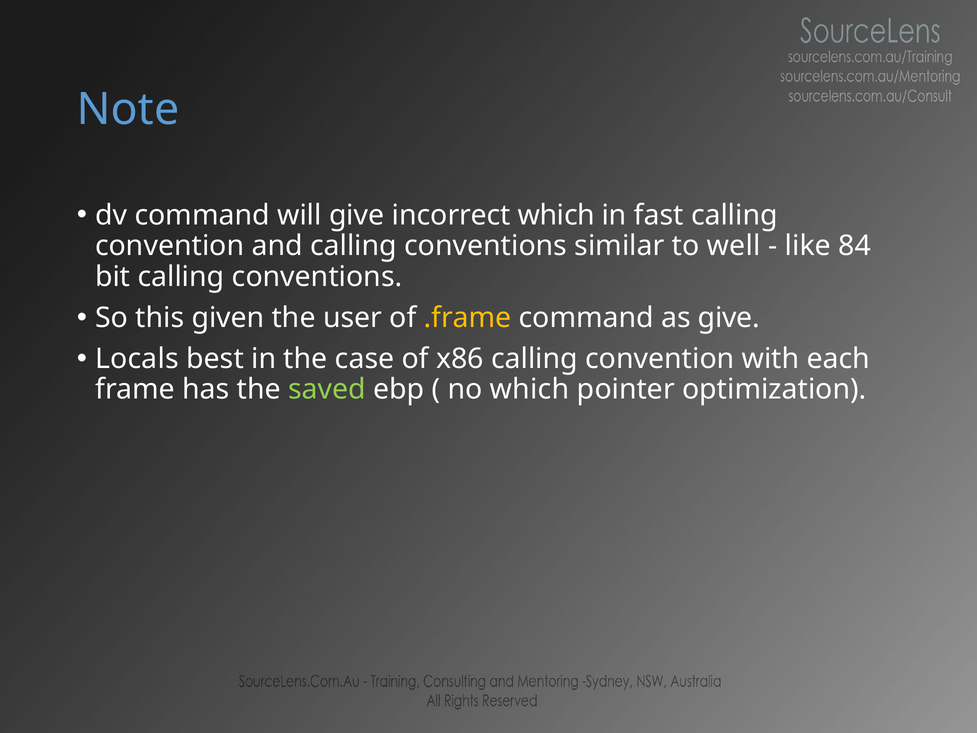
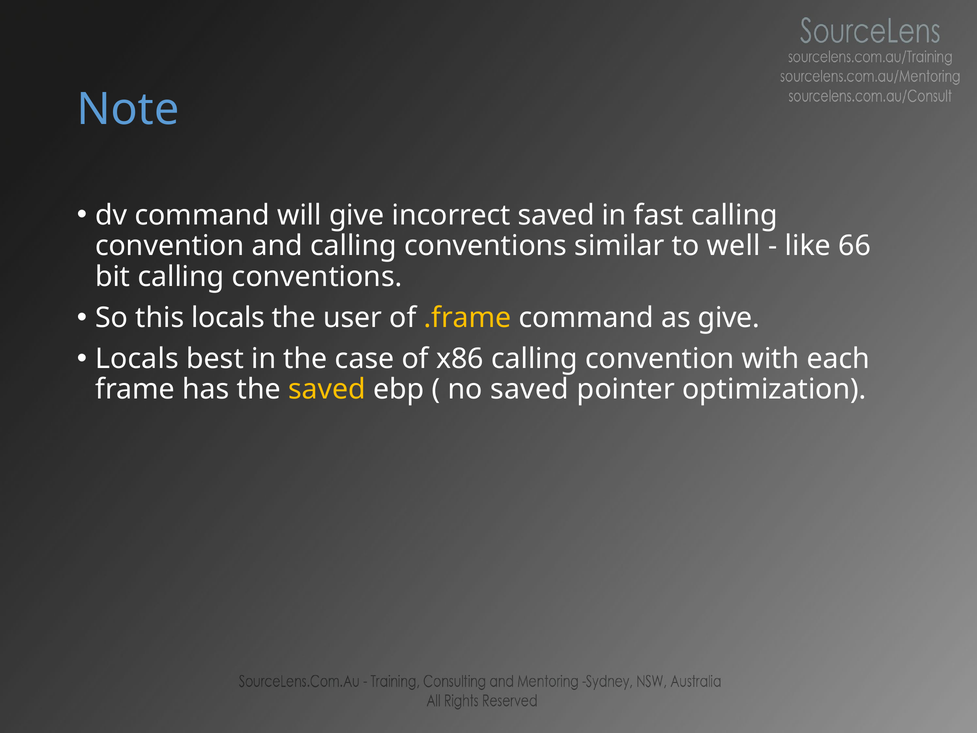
incorrect which: which -> saved (556, 215)
84: 84 -> 66 (855, 246)
this given: given -> locals (228, 318)
saved colour: light green -> yellow (327, 389)
no which: which -> saved (530, 389)
